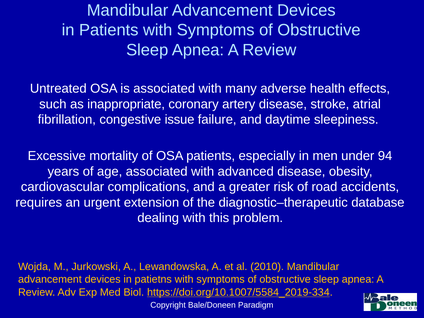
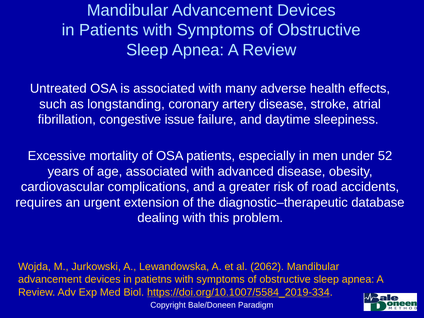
inappropriate: inappropriate -> longstanding (126, 104)
94: 94 -> 52 (385, 156)
2010: 2010 -> 2062 (267, 267)
